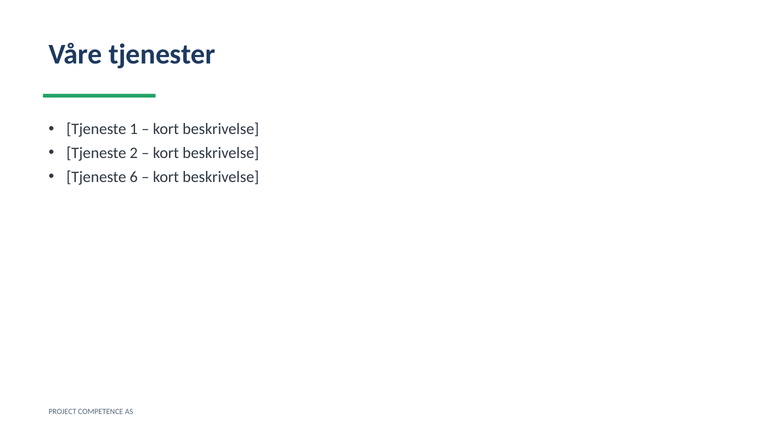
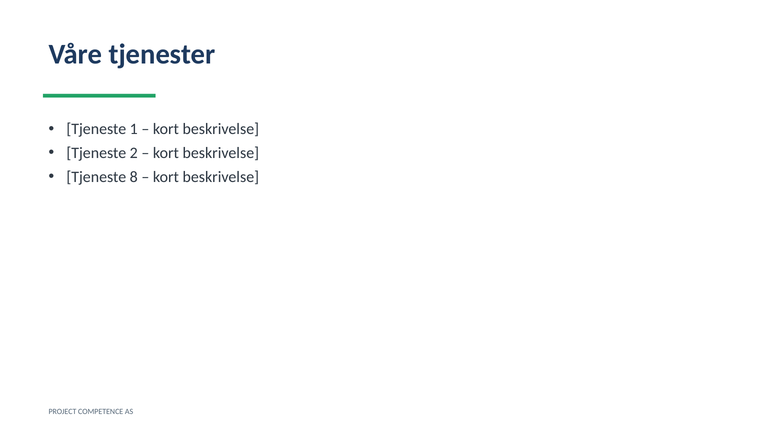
6: 6 -> 8 (134, 177)
